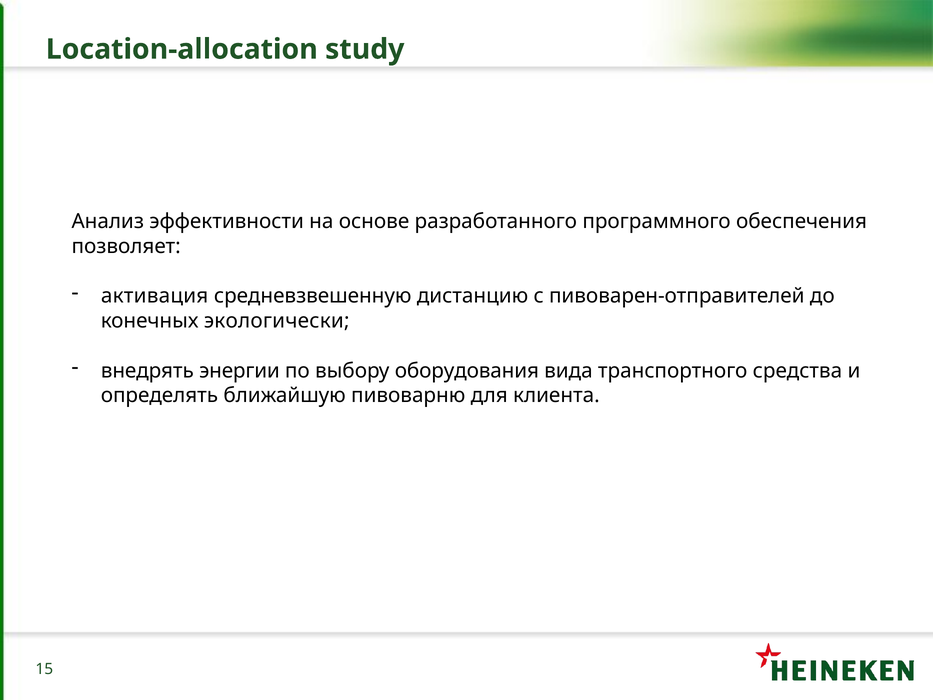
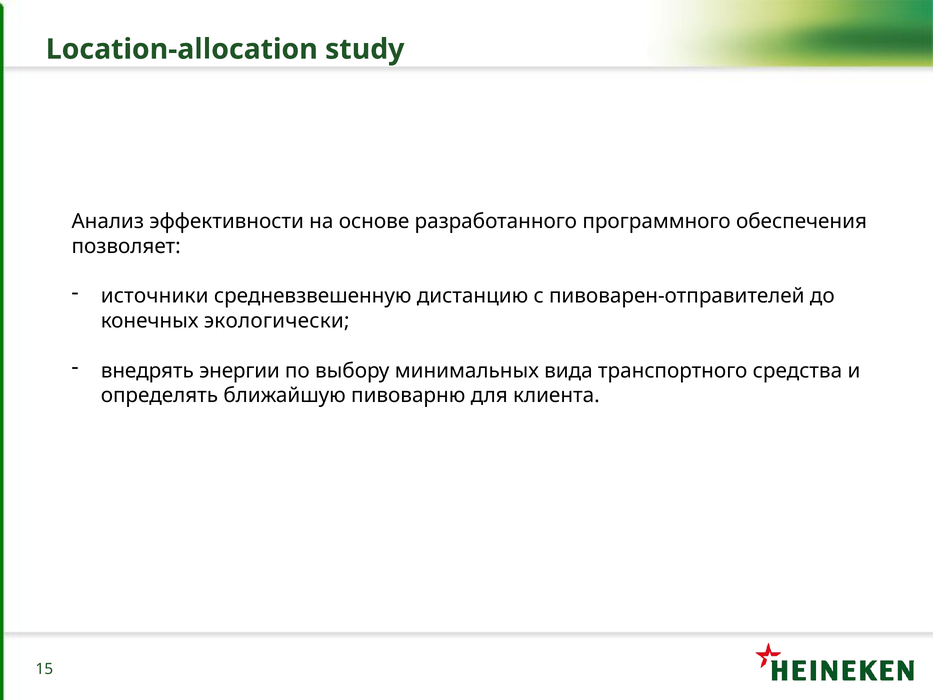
активация: активация -> источники (155, 296)
оборудования: оборудования -> минимальных (467, 371)
